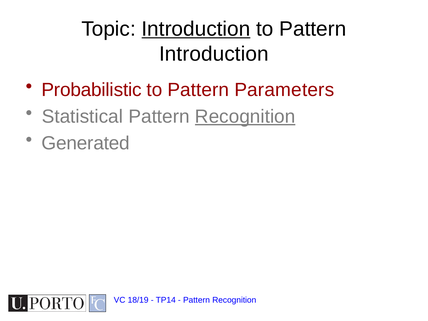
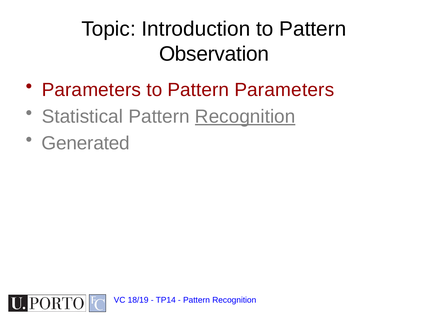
Introduction underline: present -> none (196, 29)
Introduction: Introduction -> Observation (214, 54)
Probabilistic: Probabilistic -> Parameters (91, 90)
